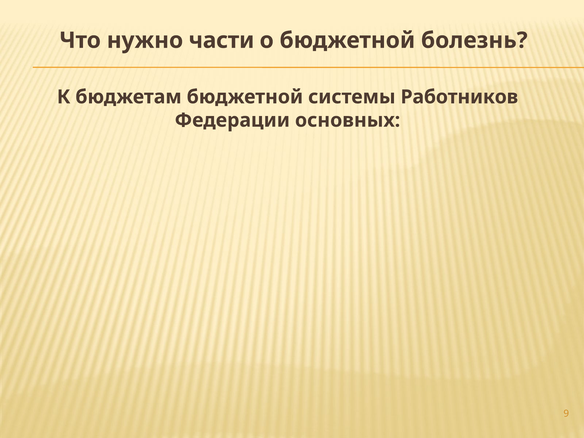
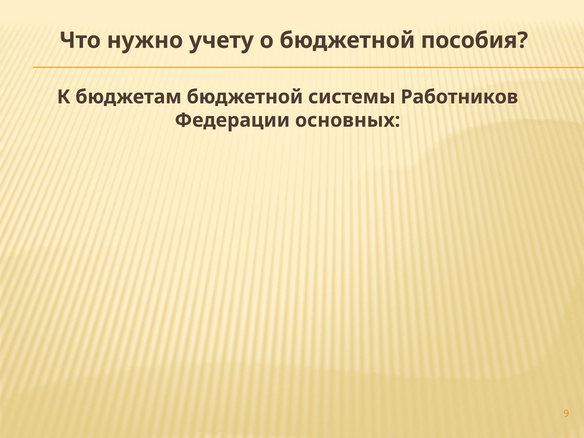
части: части -> учету (221, 40)
болезнь: болезнь -> пособия (474, 40)
